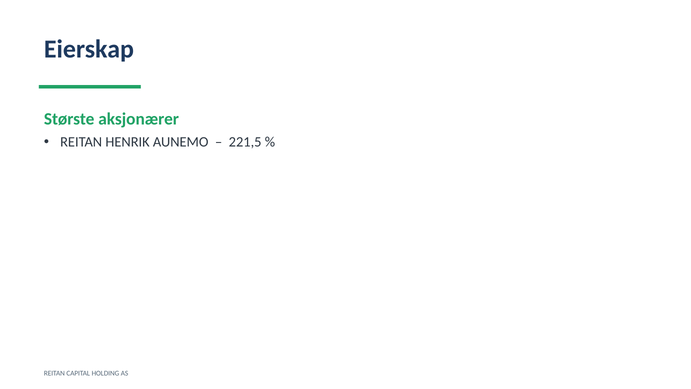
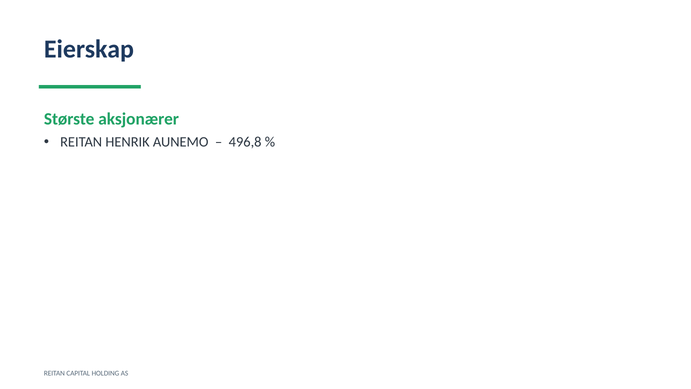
221,5: 221,5 -> 496,8 (245, 142)
